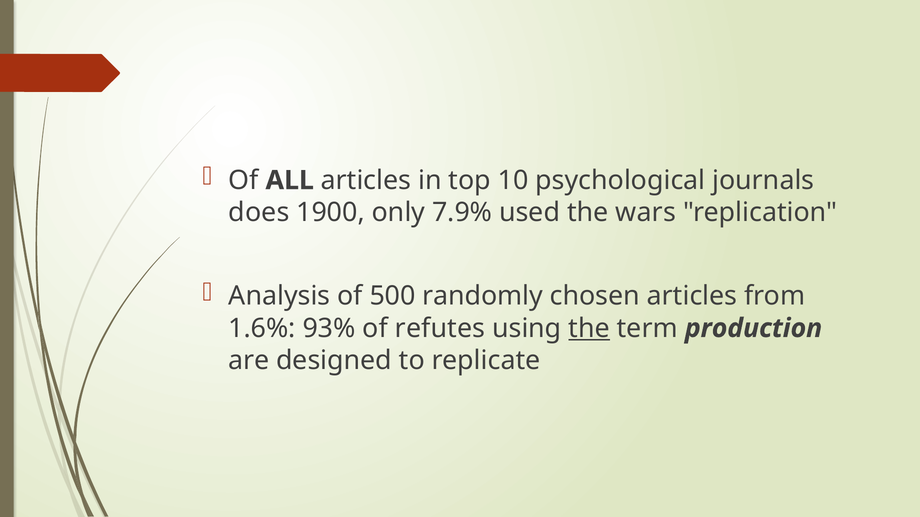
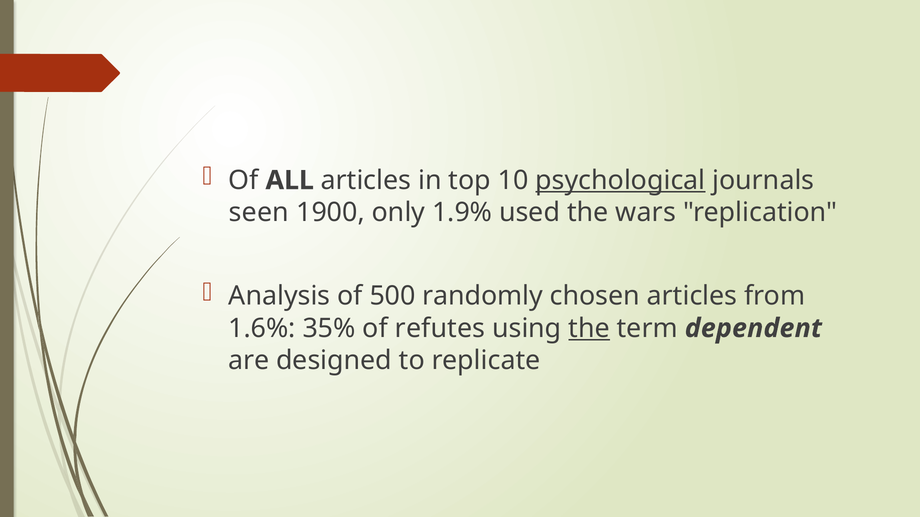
psychological underline: none -> present (620, 180)
does: does -> seen (259, 213)
7.9%: 7.9% -> 1.9% (462, 213)
93%: 93% -> 35% (329, 329)
production: production -> dependent (753, 329)
